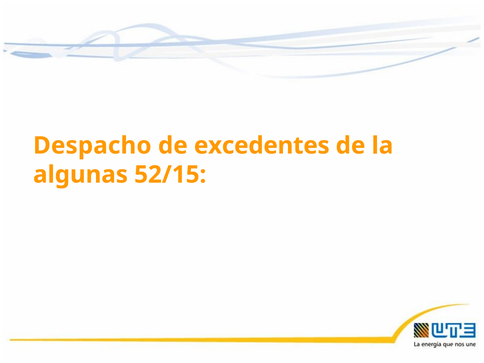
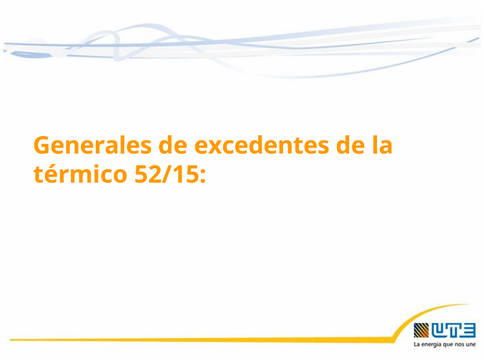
Despacho: Despacho -> Generales (93, 146)
algunas: algunas -> térmico (80, 175)
